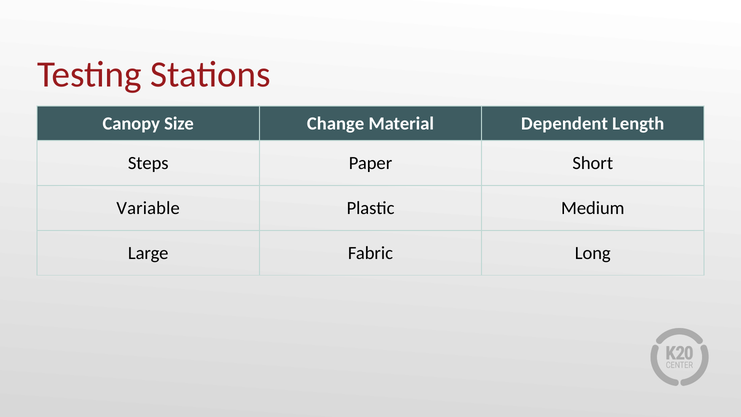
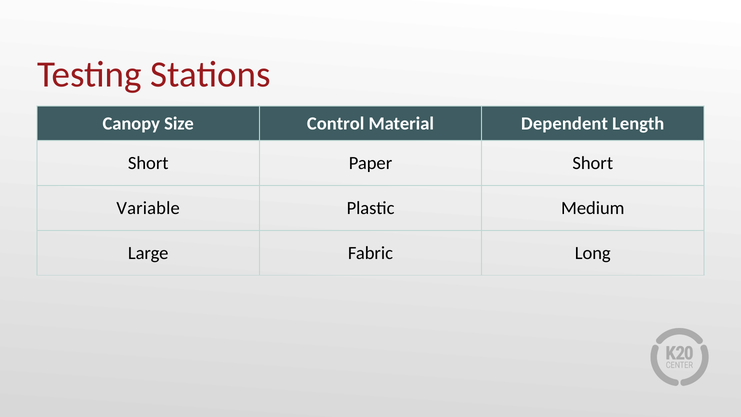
Change: Change -> Control (336, 124)
Steps: Steps -> Short (148, 163)
